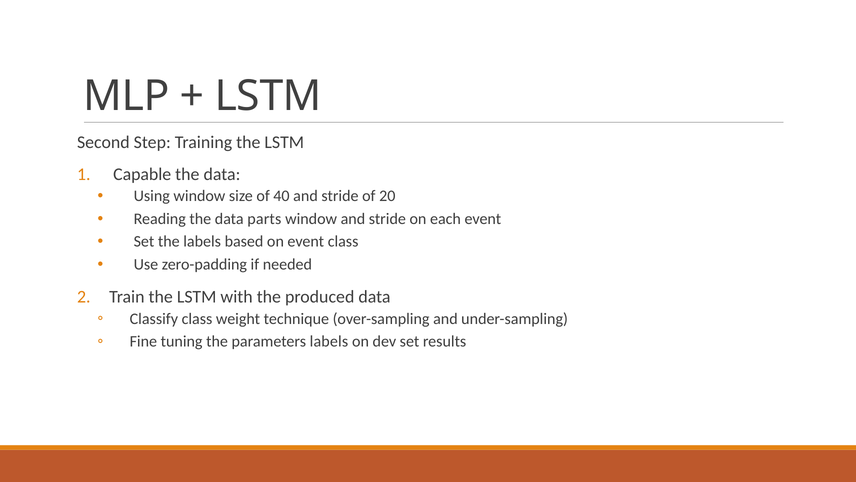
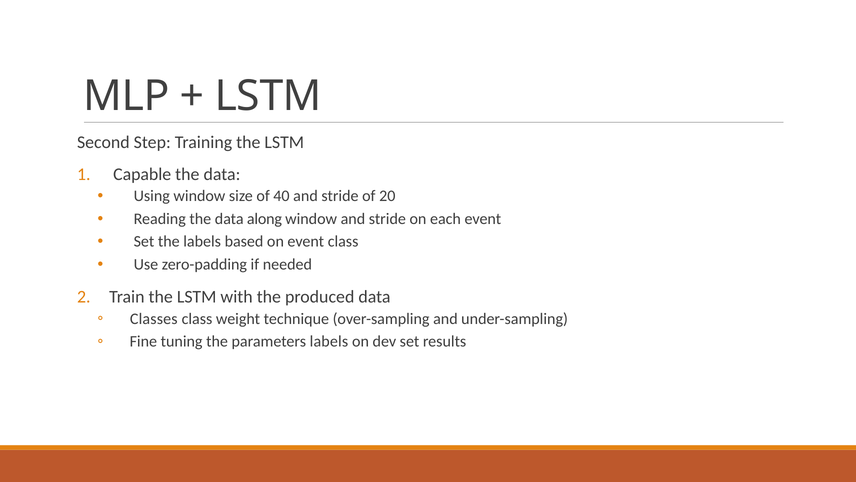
parts: parts -> along (264, 219)
Classify: Classify -> Classes (154, 319)
